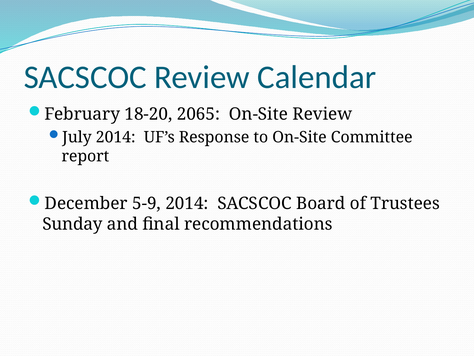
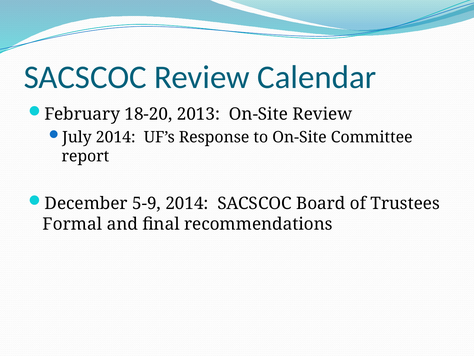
2065: 2065 -> 2013 (198, 114)
Sunday: Sunday -> Formal (72, 224)
